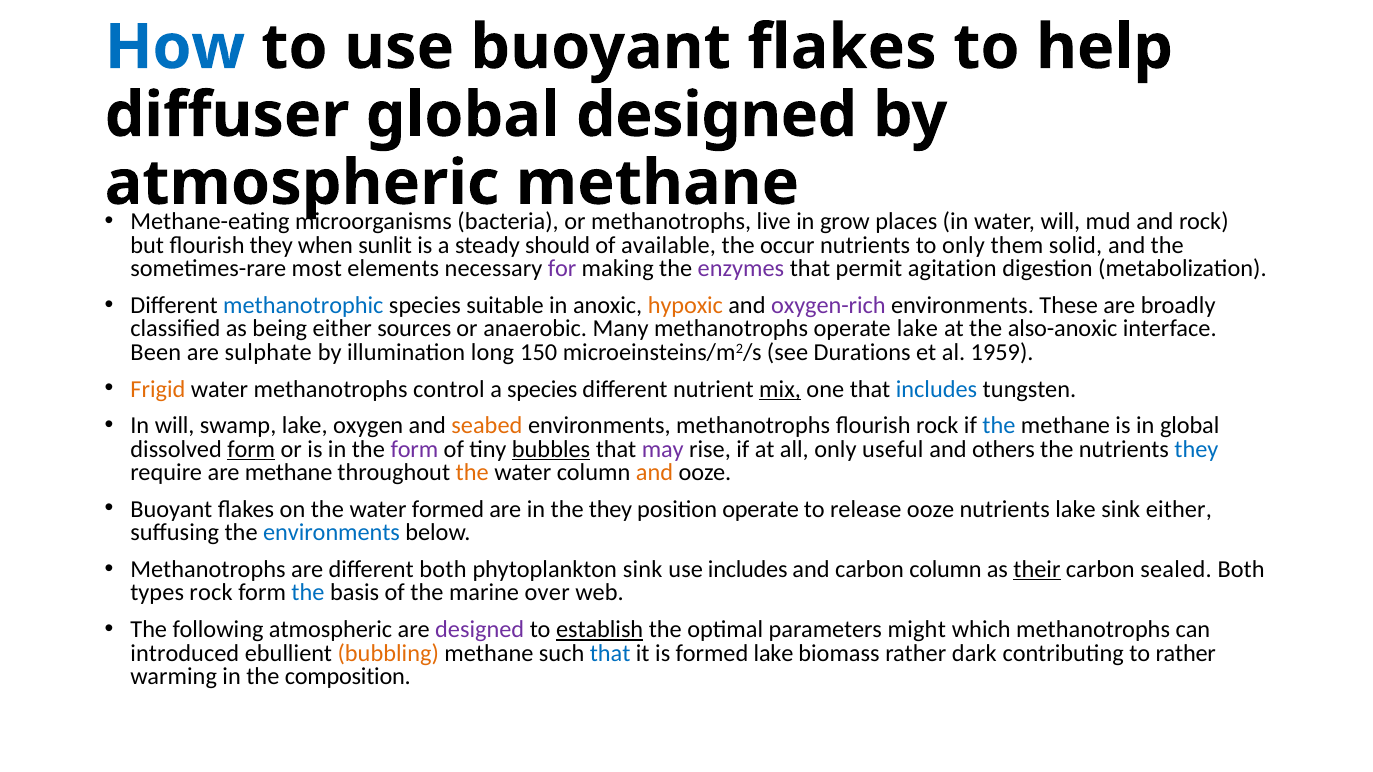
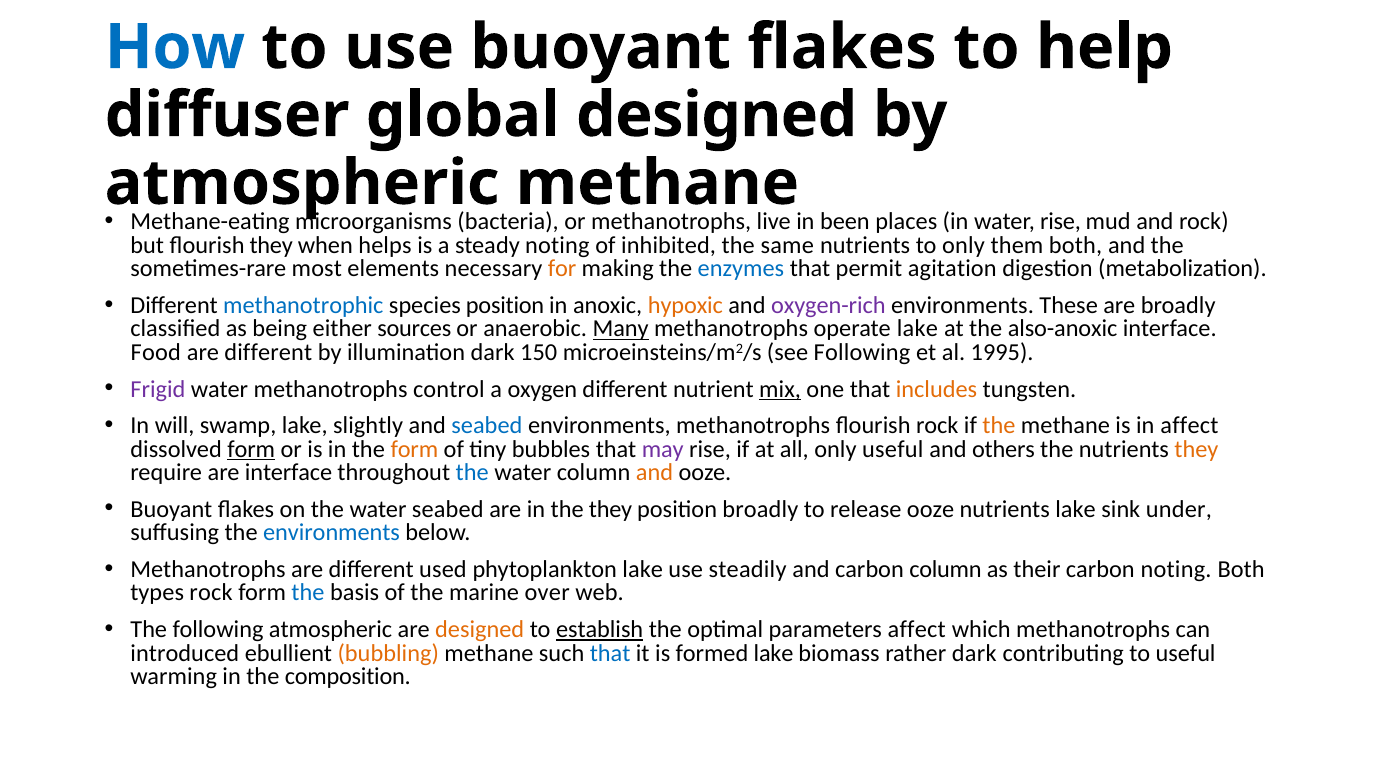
grow: grow -> been (845, 222)
water will: will -> rise (1060, 222)
sunlit: sunlit -> helps (385, 245)
steady should: should -> noting (557, 245)
available: available -> inhibited (669, 245)
occur: occur -> same (787, 245)
them solid: solid -> both (1076, 245)
for colour: purple -> orange (562, 269)
enzymes colour: purple -> blue (741, 269)
species suitable: suitable -> position (505, 305)
Many underline: none -> present (621, 329)
Been: Been -> Food (156, 353)
sulphate: sulphate -> different (268, 353)
illumination long: long -> dark (493, 353)
see Durations: Durations -> Following (862, 353)
1959: 1959 -> 1995 (1002, 353)
Frigid colour: orange -> purple (158, 389)
a species: species -> oxygen (542, 389)
includes colour: blue -> orange (936, 389)
oxygen: oxygen -> slightly (368, 426)
seabed colour: orange -> blue (487, 426)
the colour: blue -> orange (999, 426)
in global: global -> affect (1189, 426)
form colour: purple -> orange (414, 449)
bubbles underline: present -> none (551, 449)
they colour: blue -> orange (1196, 449)
are methane: methane -> interface (289, 473)
the colour: orange -> blue (472, 473)
water formed: formed -> seabed (448, 509)
position operate: operate -> broadly (760, 509)
sink either: either -> under (1179, 509)
different both: both -> used (443, 570)
phytoplankton sink: sink -> lake (643, 570)
use includes: includes -> steadily (748, 570)
their underline: present -> none (1037, 570)
carbon sealed: sealed -> noting (1176, 570)
designed colour: purple -> orange (480, 630)
parameters might: might -> affect (917, 630)
to rather: rather -> useful (1186, 653)
